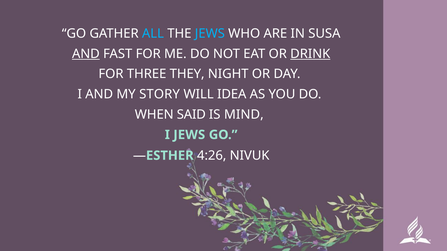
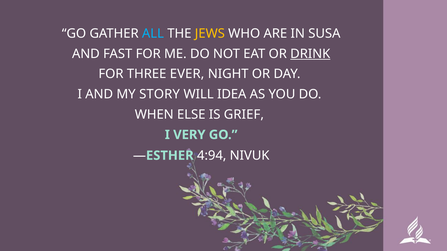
JEWS colour: light blue -> yellow (210, 34)
AND underline: present -> none (86, 54)
THEY: THEY -> EVER (187, 74)
SAID: SAID -> ELSE (191, 115)
MIND: MIND -> GRIEF (244, 115)
I JEWS: JEWS -> VERY (189, 135)
4:26: 4:26 -> 4:94 (212, 156)
